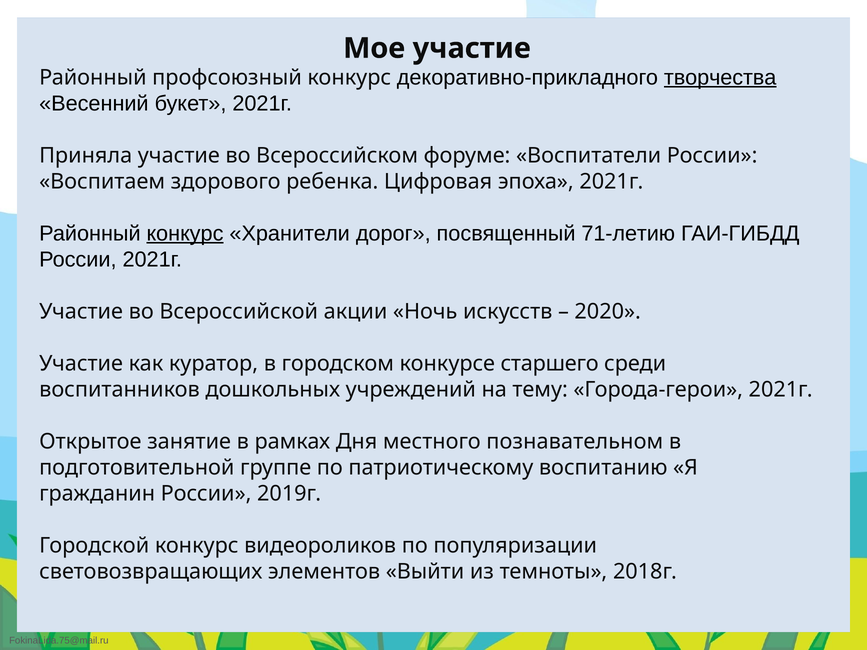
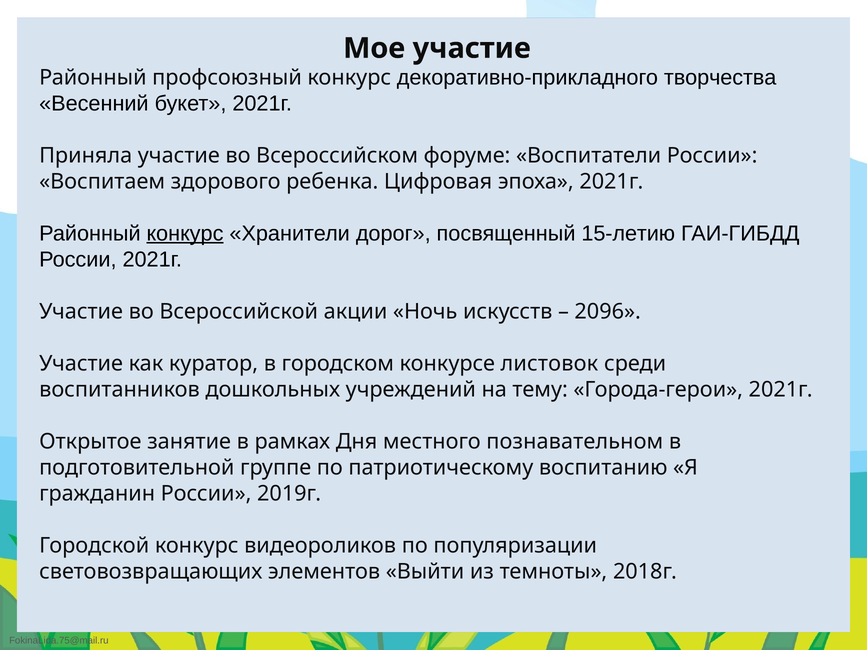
творчества underline: present -> none (720, 78)
71-летию: 71-летию -> 15-летию (628, 234)
2020: 2020 -> 2096 (608, 312)
старшего: старшего -> листовок (549, 364)
